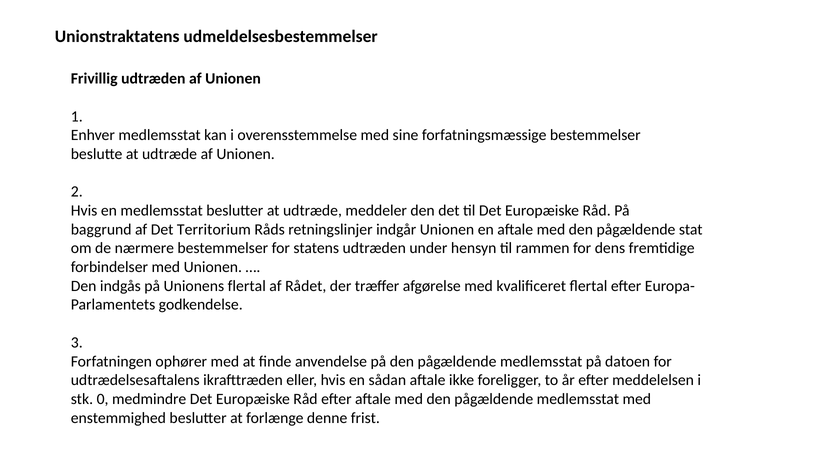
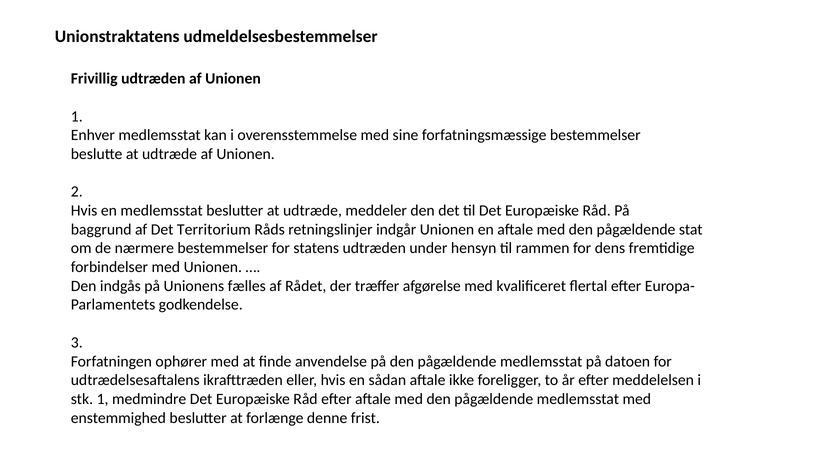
Unionens flertal: flertal -> fælles (247, 286)
stk 0: 0 -> 1 (103, 399)
